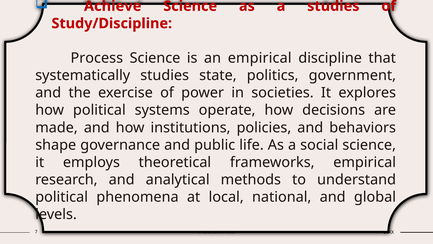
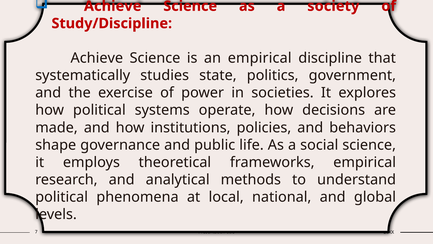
a studies: studies -> society (333, 6)
Process: Process -> Achieve (97, 58)
